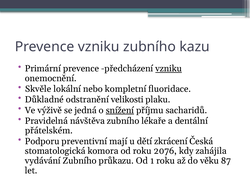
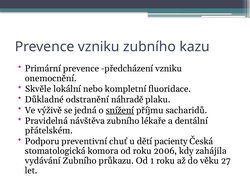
vzniku underline: present -> none (169, 69)
velikosti: velikosti -> náhradě (127, 100)
mají: mají -> chuť (118, 142)
zkrácení: zkrácení -> pacienty (171, 142)
2076: 2076 -> 2006 (165, 151)
87: 87 -> 27 (226, 161)
